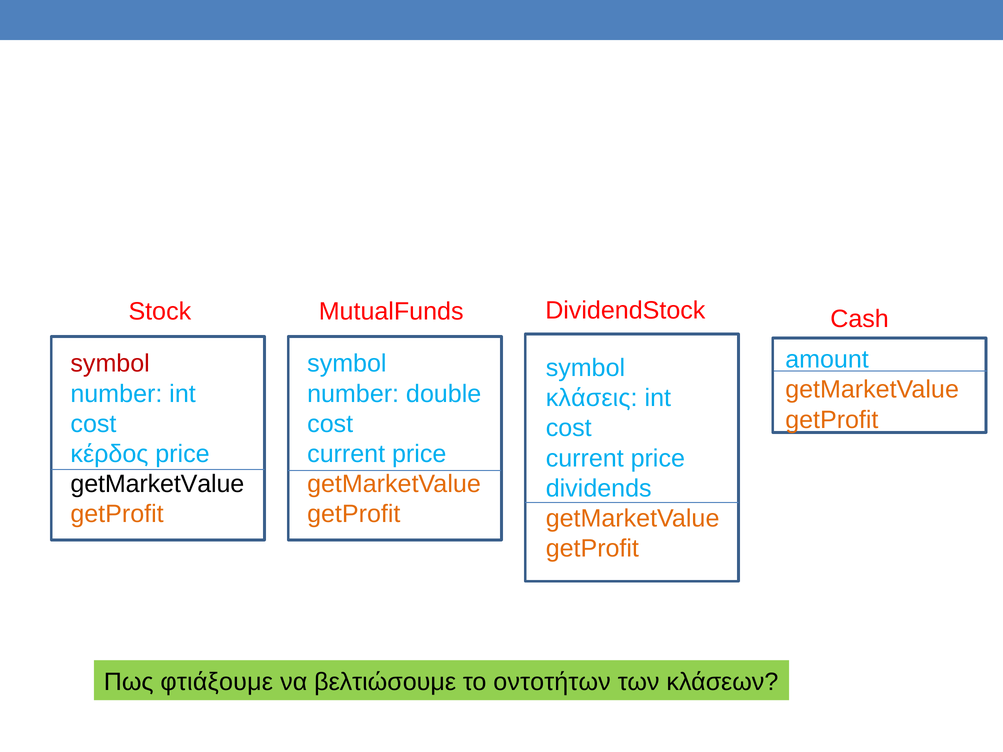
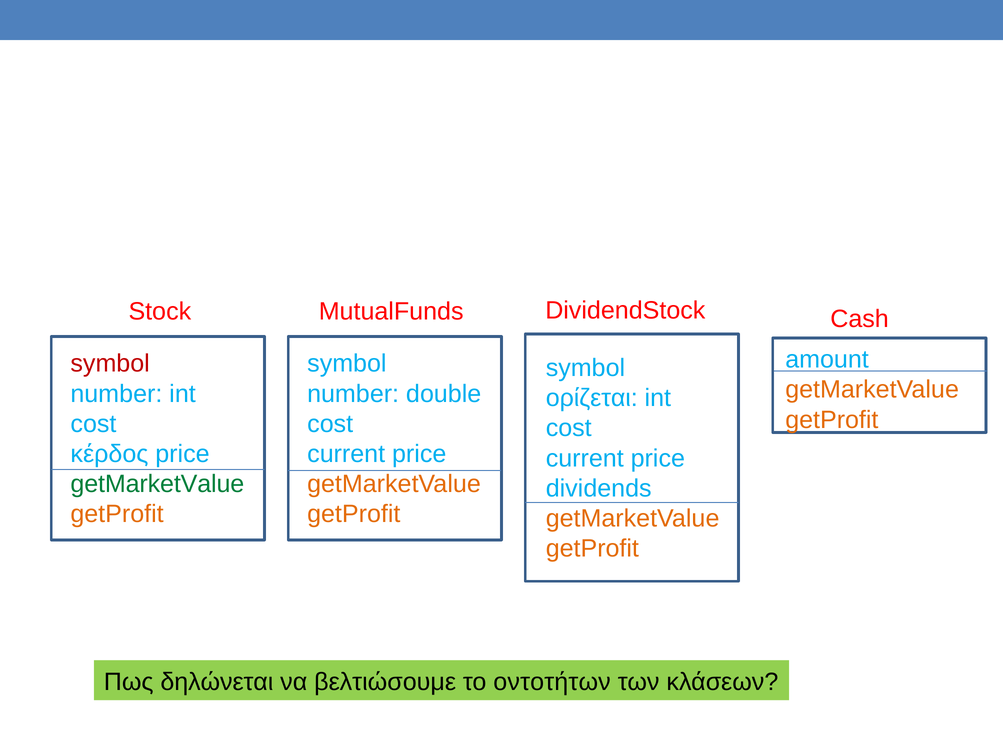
κλάσεις: κλάσεις -> ορίζεται (592, 398)
getMarketValue colour: black -> green (157, 484)
φτιάξουμε: φτιάξουμε -> δηλώνεται (217, 682)
